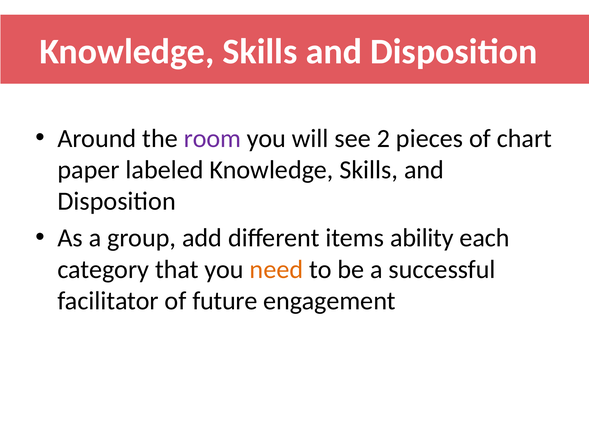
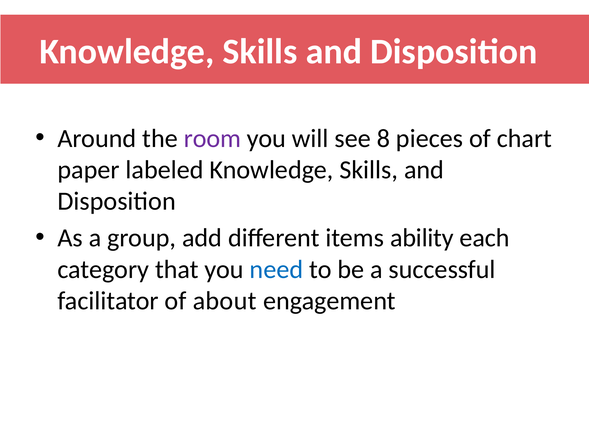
2: 2 -> 8 (383, 138)
need colour: orange -> blue (276, 269)
future: future -> about (225, 301)
